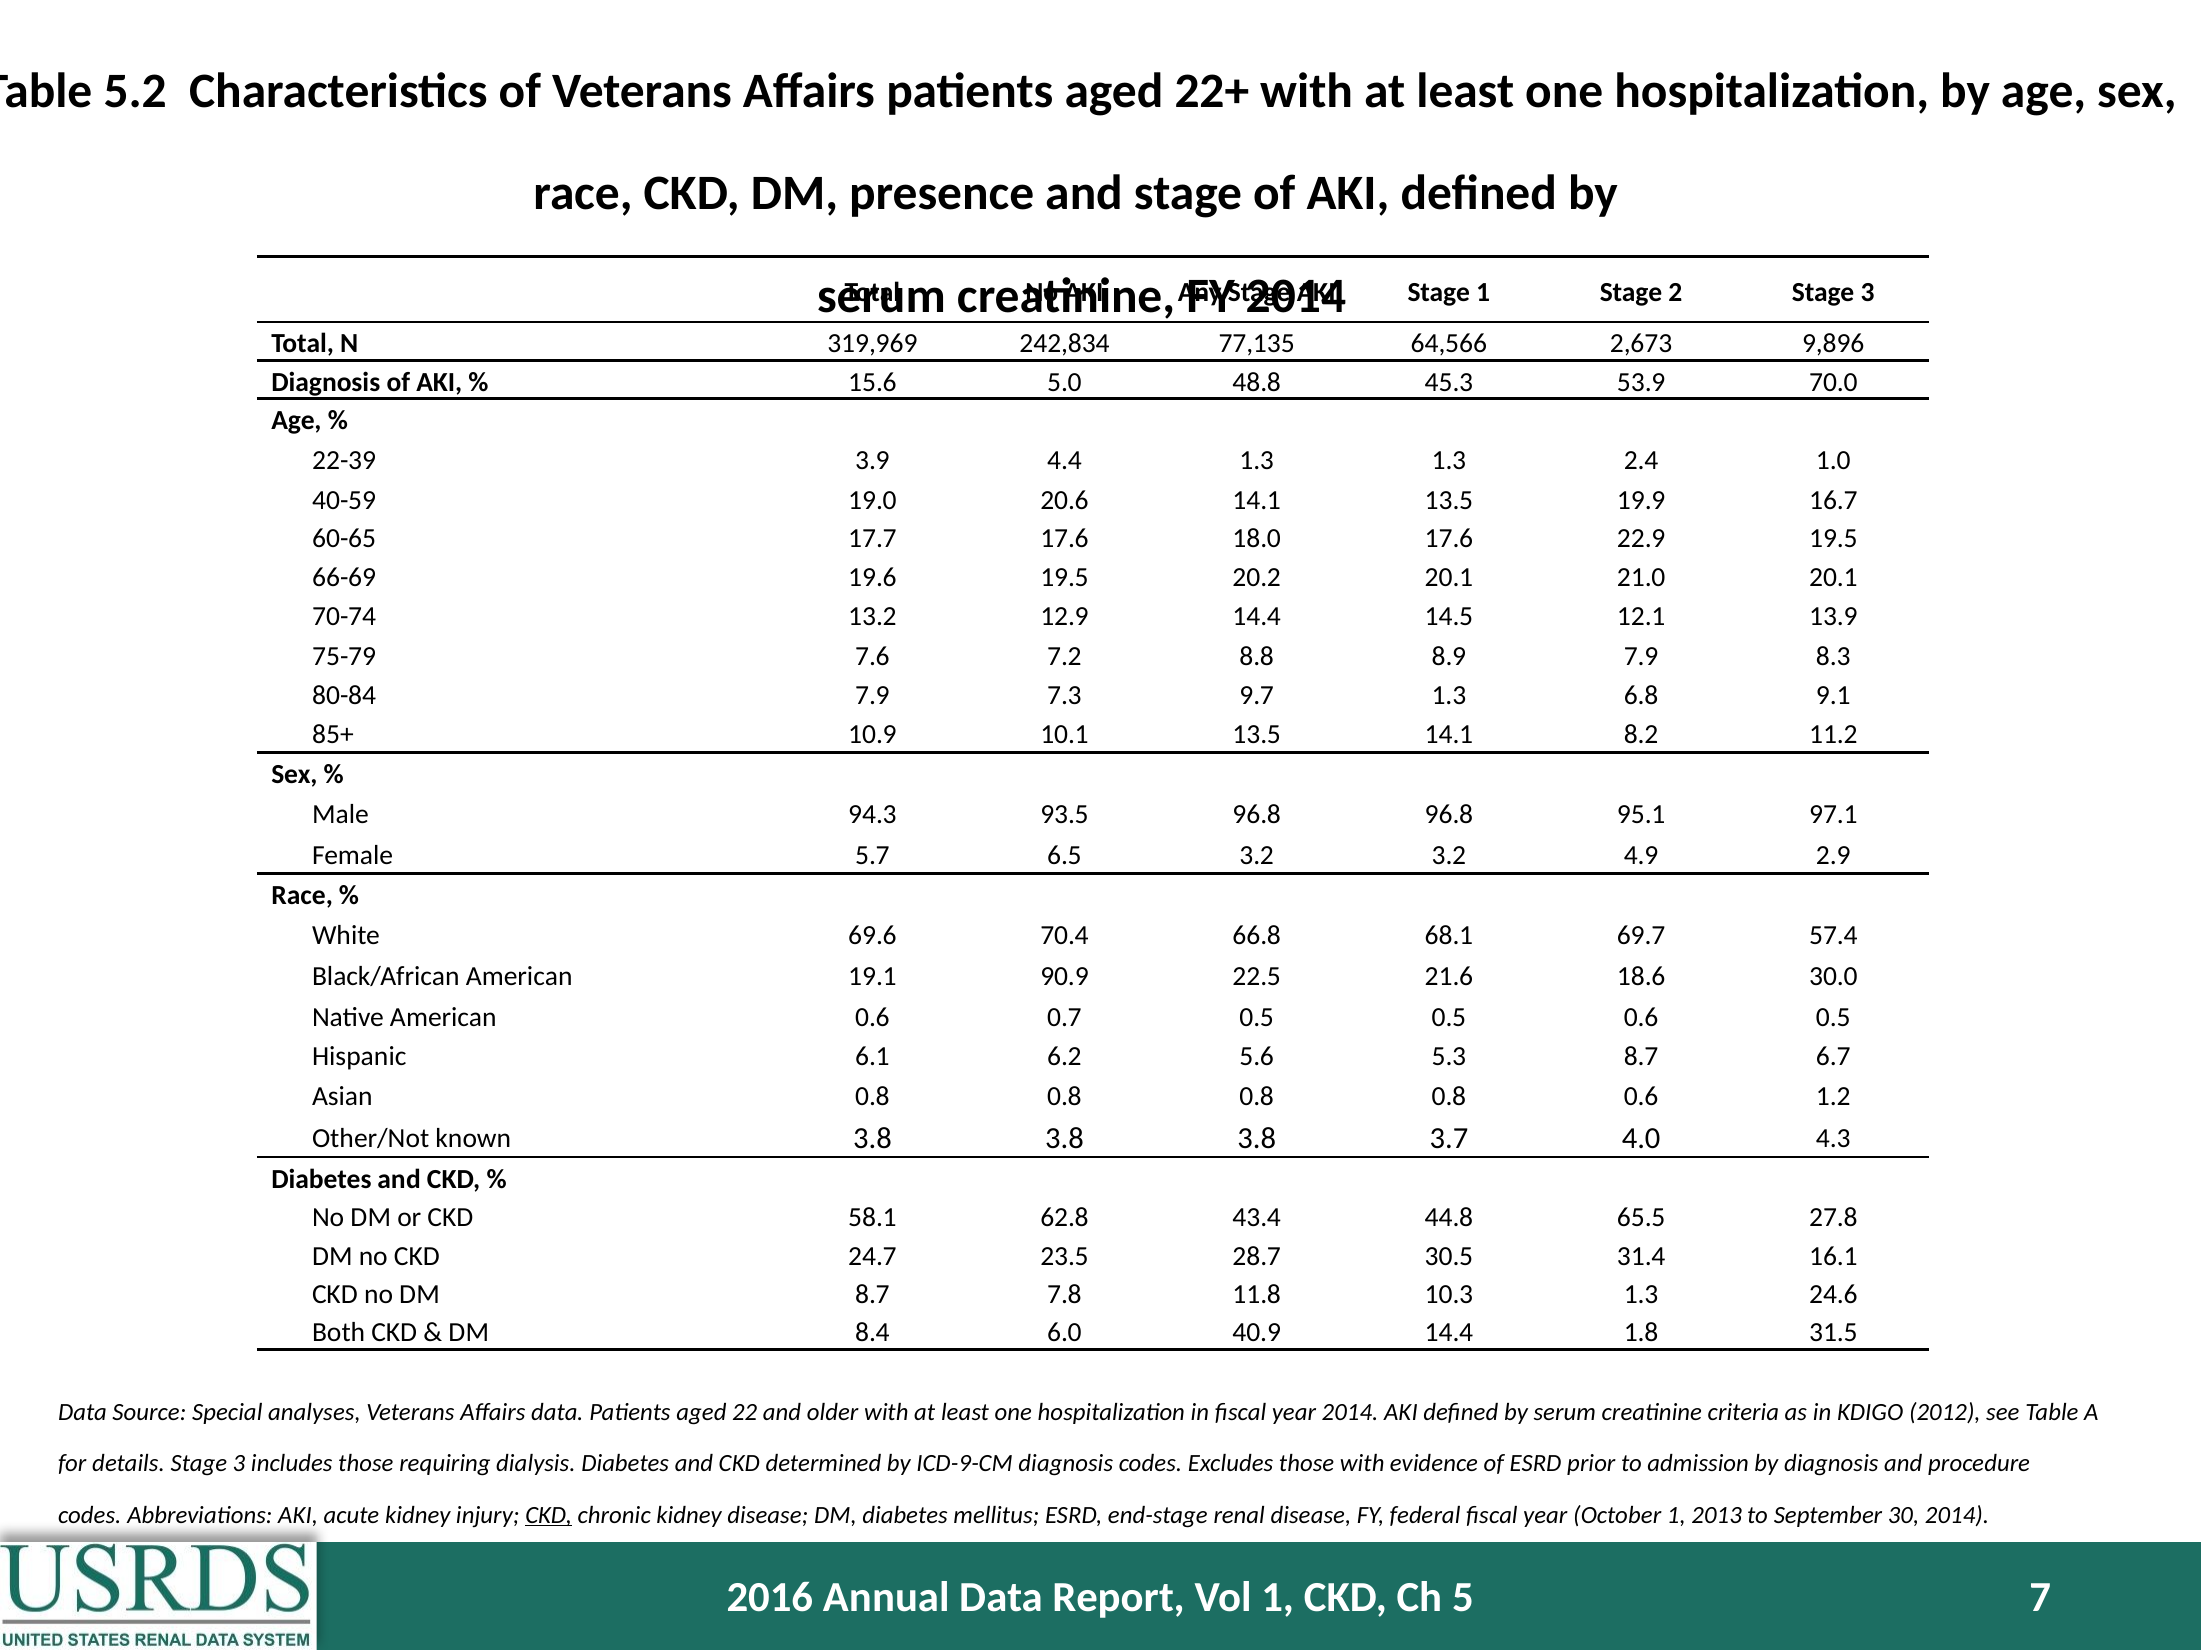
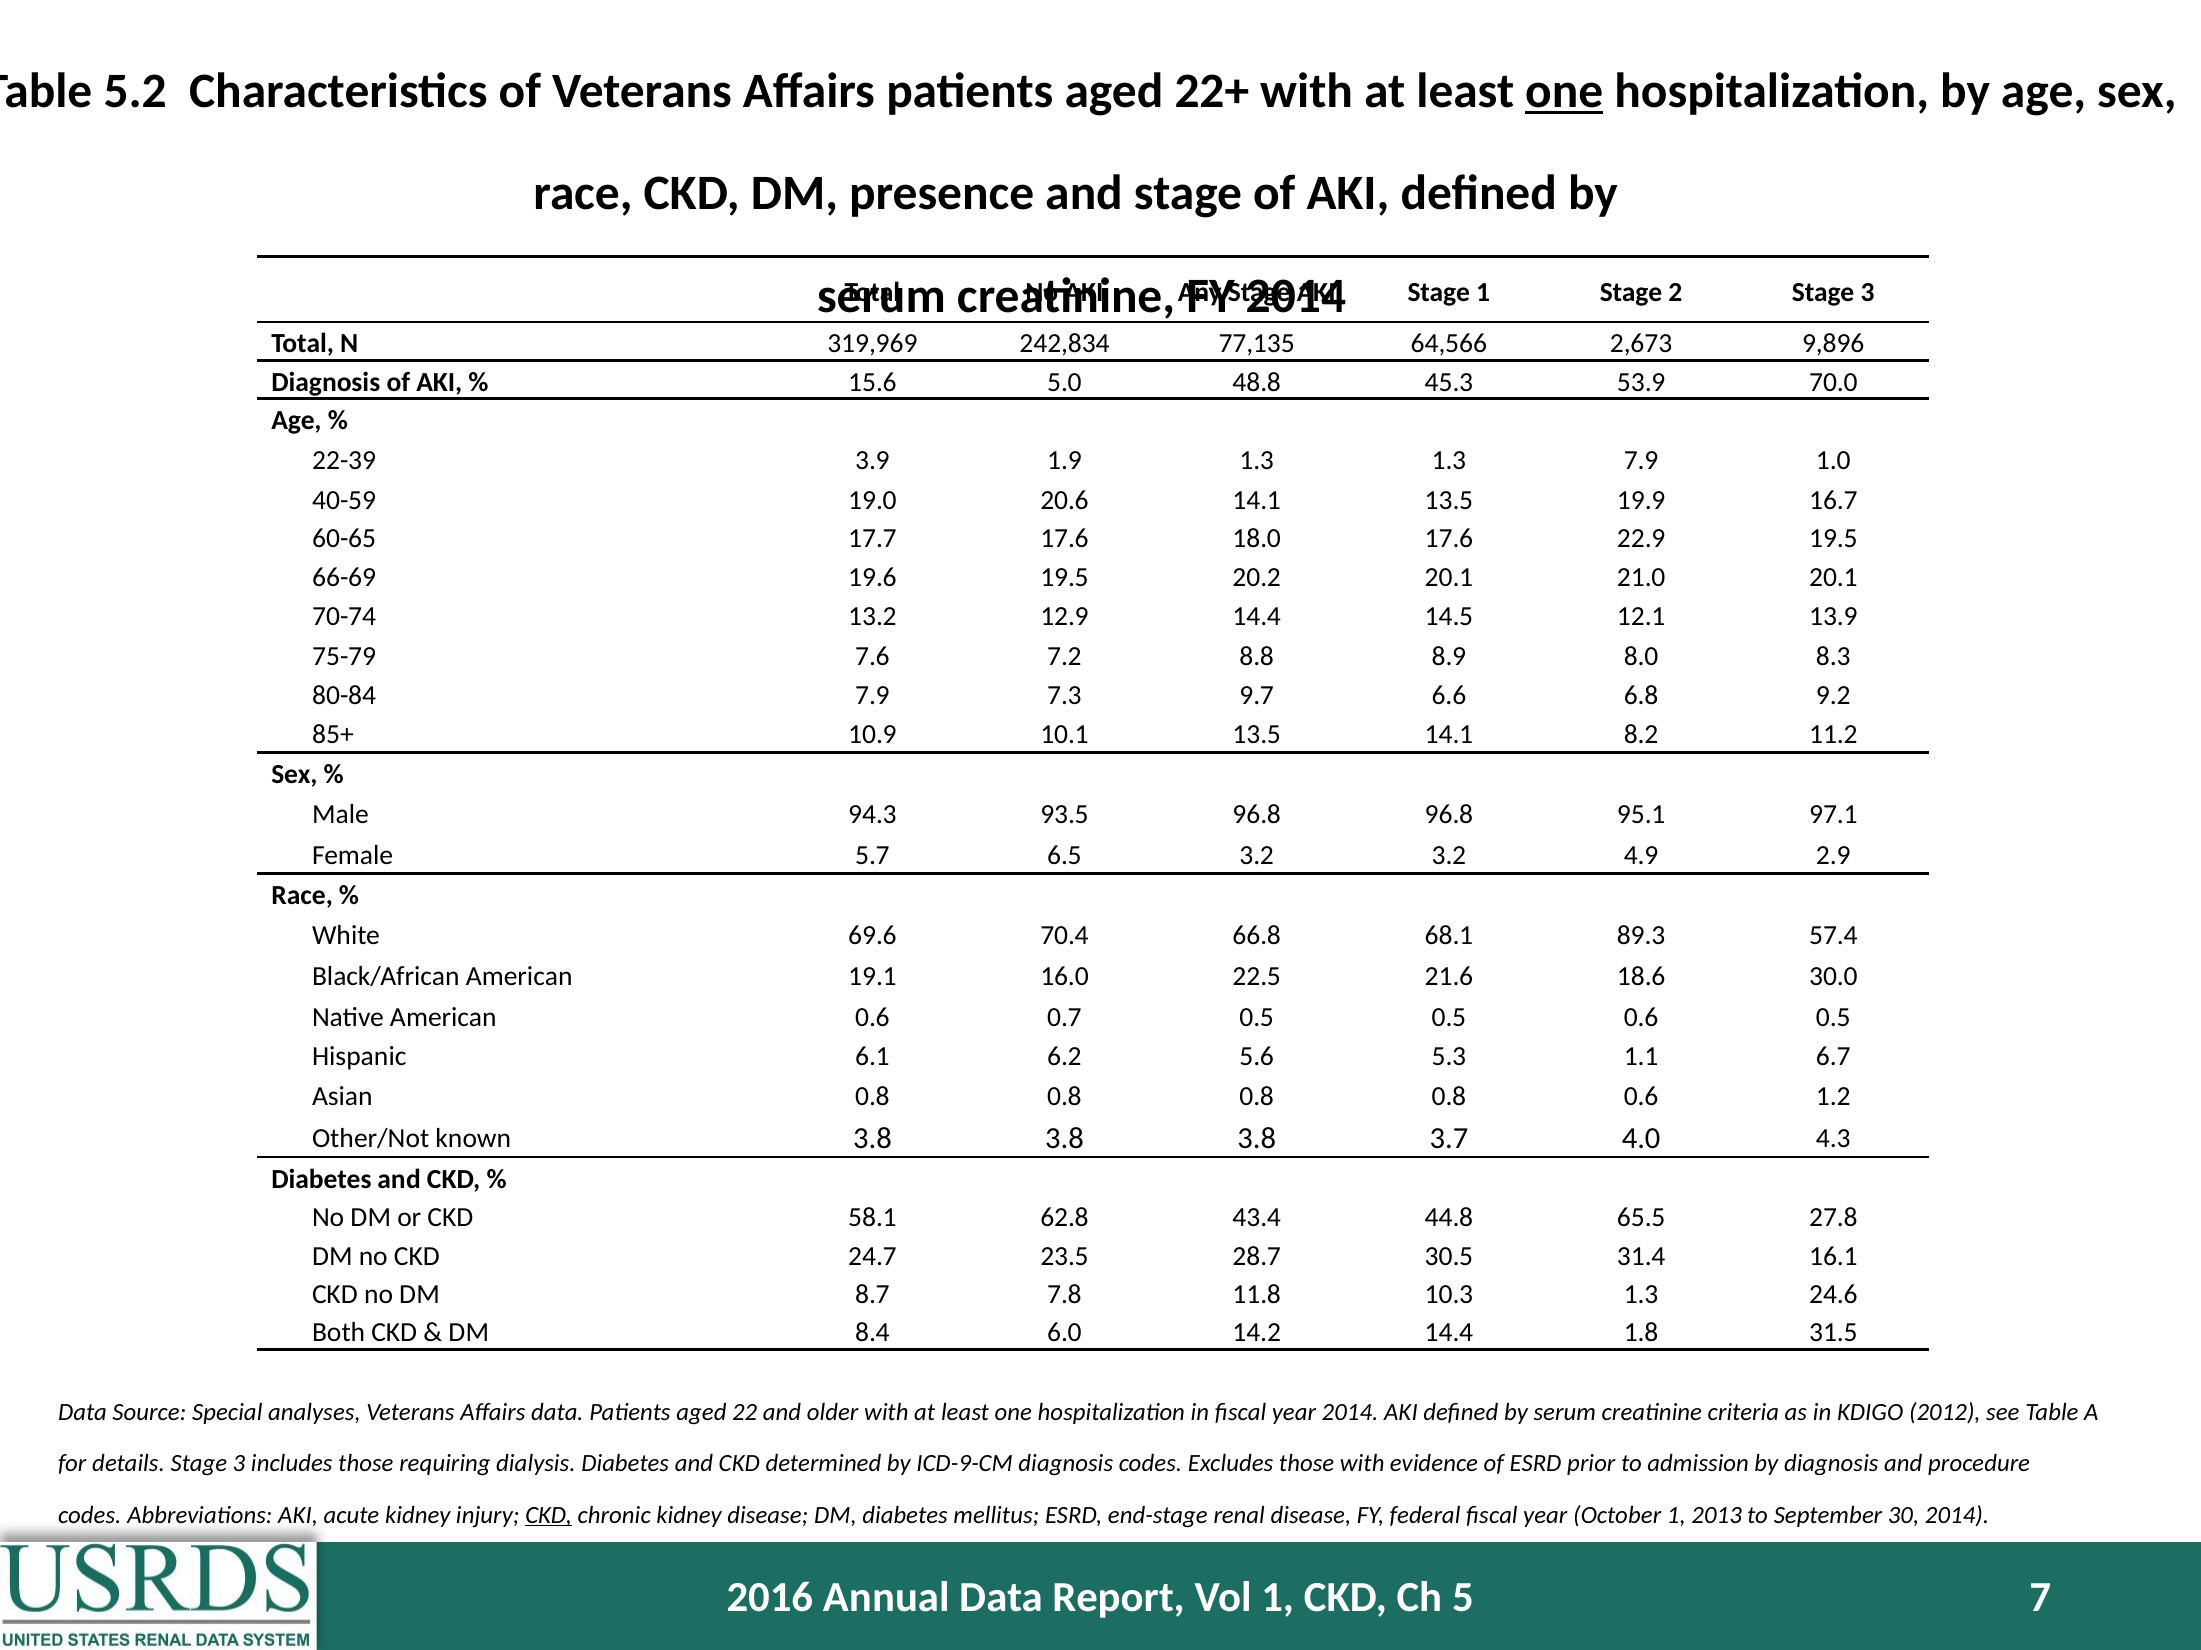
one underline: none -> present (1564, 91)
4.4: 4.4 -> 1.9 (1065, 461)
1.3 2.4: 2.4 -> 7.9 (1641, 461)
8.9 7.9: 7.9 -> 8.0 (1641, 657)
9.7 1.3: 1.3 -> 6.6 (1449, 695)
9.1: 9.1 -> 9.2 (1833, 695)
69.7: 69.7 -> 89.3 (1641, 935)
90.9: 90.9 -> 16.0 (1065, 976)
5.3 8.7: 8.7 -> 1.1 (1641, 1057)
40.9: 40.9 -> 14.2 (1257, 1333)
